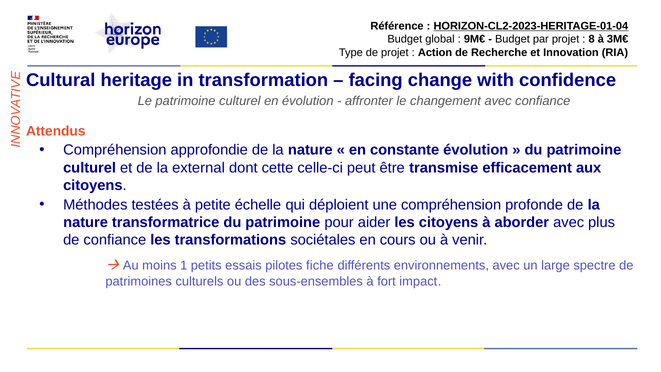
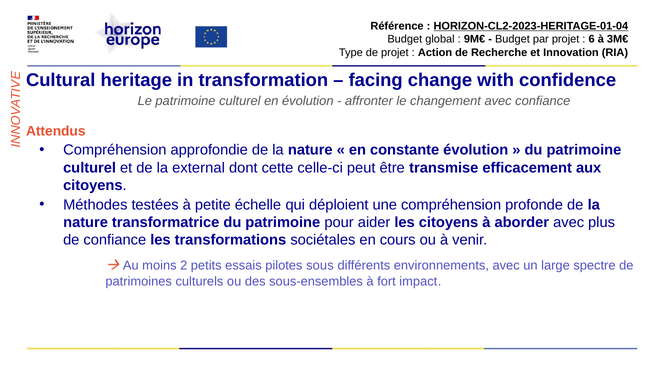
8: 8 -> 6 (592, 39)
1: 1 -> 2 (184, 266)
fiche: fiche -> sous (320, 266)
